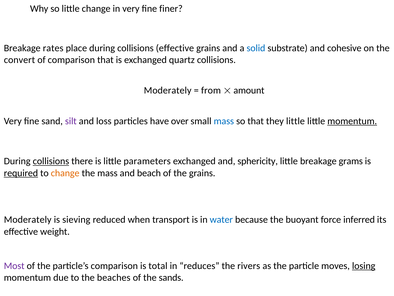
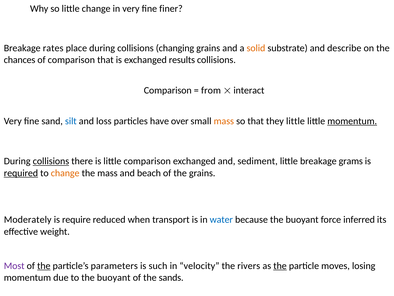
collisions effective: effective -> changing (175, 48)
solid colour: blue -> orange (256, 48)
cohesive: cohesive -> describe (344, 48)
convert: convert -> chances (20, 60)
quartz: quartz -> results (182, 60)
Moderately: Moderately -> Comparison (168, 90)
amount: amount -> interact (249, 90)
silt colour: purple -> blue (71, 121)
mass colour: blue -> orange (224, 121)
little parameters: parameters -> comparison (147, 161)
sphericity: sphericity -> sediment (258, 161)
sieving: sieving -> require (76, 219)
the underline: none -> present (44, 265)
particle’s comparison: comparison -> parameters (114, 265)
total: total -> such (158, 265)
reduces: reduces -> velocity (199, 265)
the underline: none -> present (280, 265)
losing underline: present -> none (364, 265)
to the beaches: beaches -> buoyant (114, 277)
